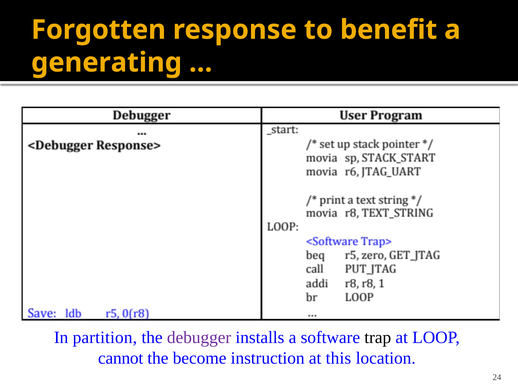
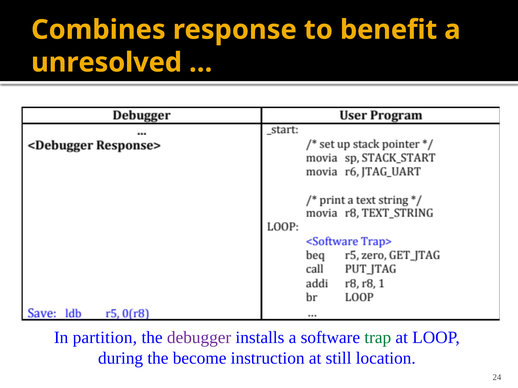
Forgotten: Forgotten -> Combines (98, 30)
generating: generating -> unresolved (107, 63)
trap colour: black -> green (378, 338)
cannot: cannot -> during (121, 359)
this: this -> still (339, 359)
